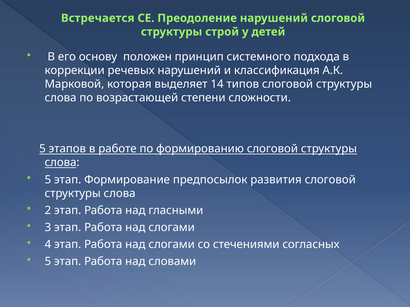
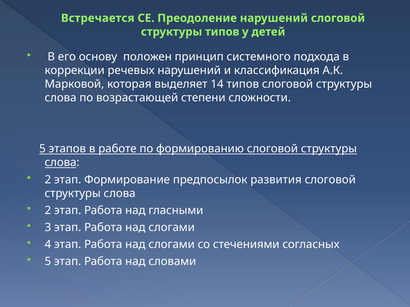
структуры строй: строй -> типов (222, 32)
5: 5 -> 2 (48, 180)
